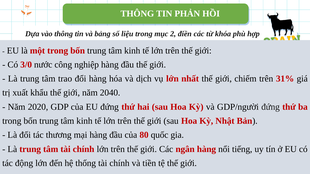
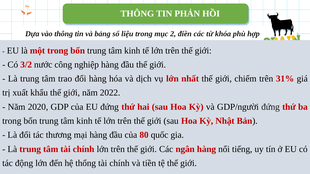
3/0: 3/0 -> 3/2 (26, 65)
2040: 2040 -> 2022 (110, 93)
